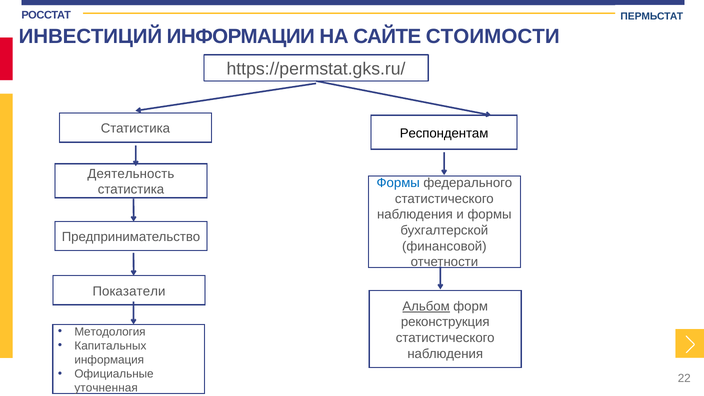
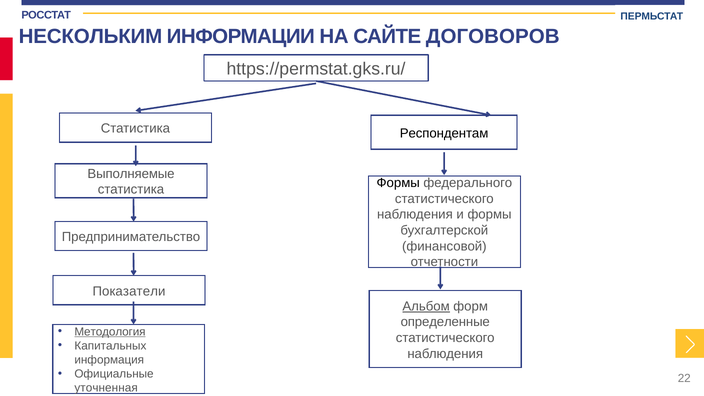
ИНВЕСТИЦИЙ: ИНВЕСТИЦИЙ -> НЕСКОЛЬКИМ (90, 37)
СТОИМОСТИ: СТОИМОСТИ -> ДОГОВОРОВ (493, 37)
Деятельность: Деятельность -> Выполняемые (131, 174)
Формы colour: blue -> black (398, 183)
реконструкция: реконструкция -> определенные (445, 322)
Методология underline: none -> present (110, 332)
